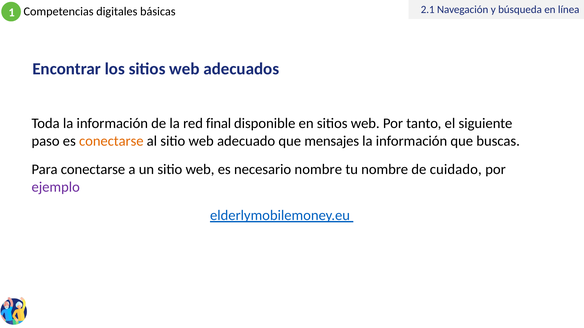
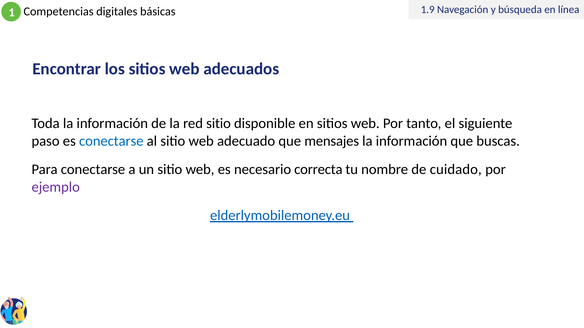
2.1: 2.1 -> 1.9 (428, 9)
red final: final -> sitio (219, 124)
conectarse colour: orange -> blue (111, 141)
necesario nombre: nombre -> correcta (318, 170)
